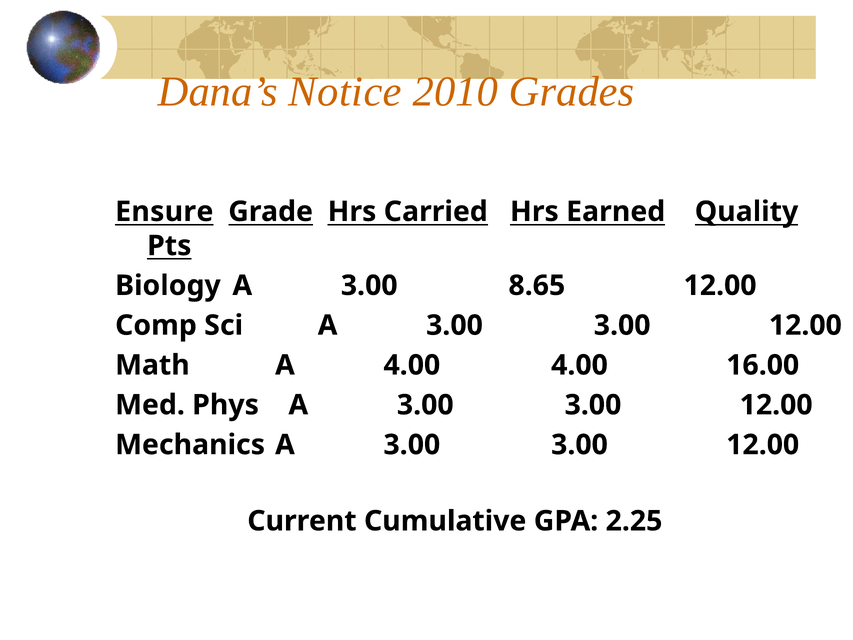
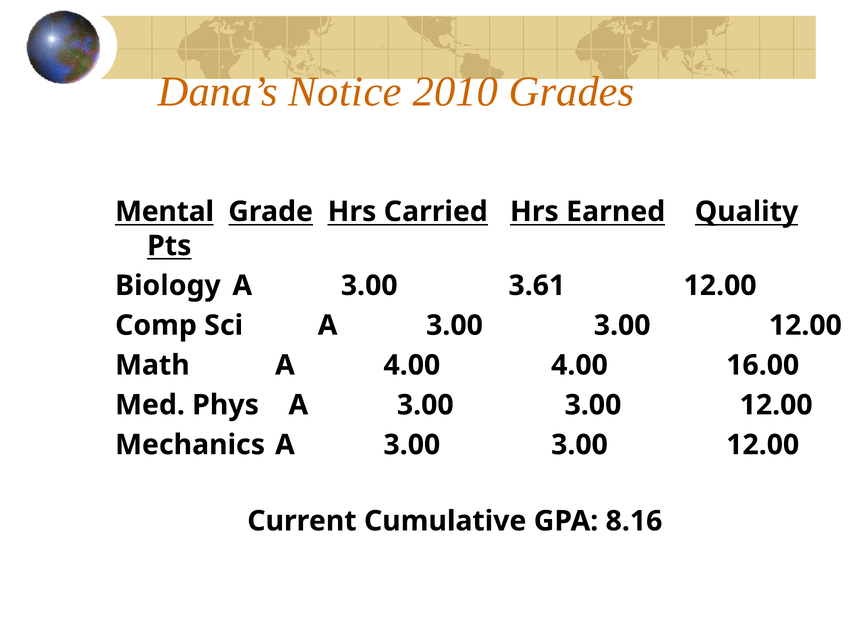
Ensure: Ensure -> Mental (165, 212)
8.65: 8.65 -> 3.61 (537, 285)
2.25: 2.25 -> 8.16 (634, 521)
